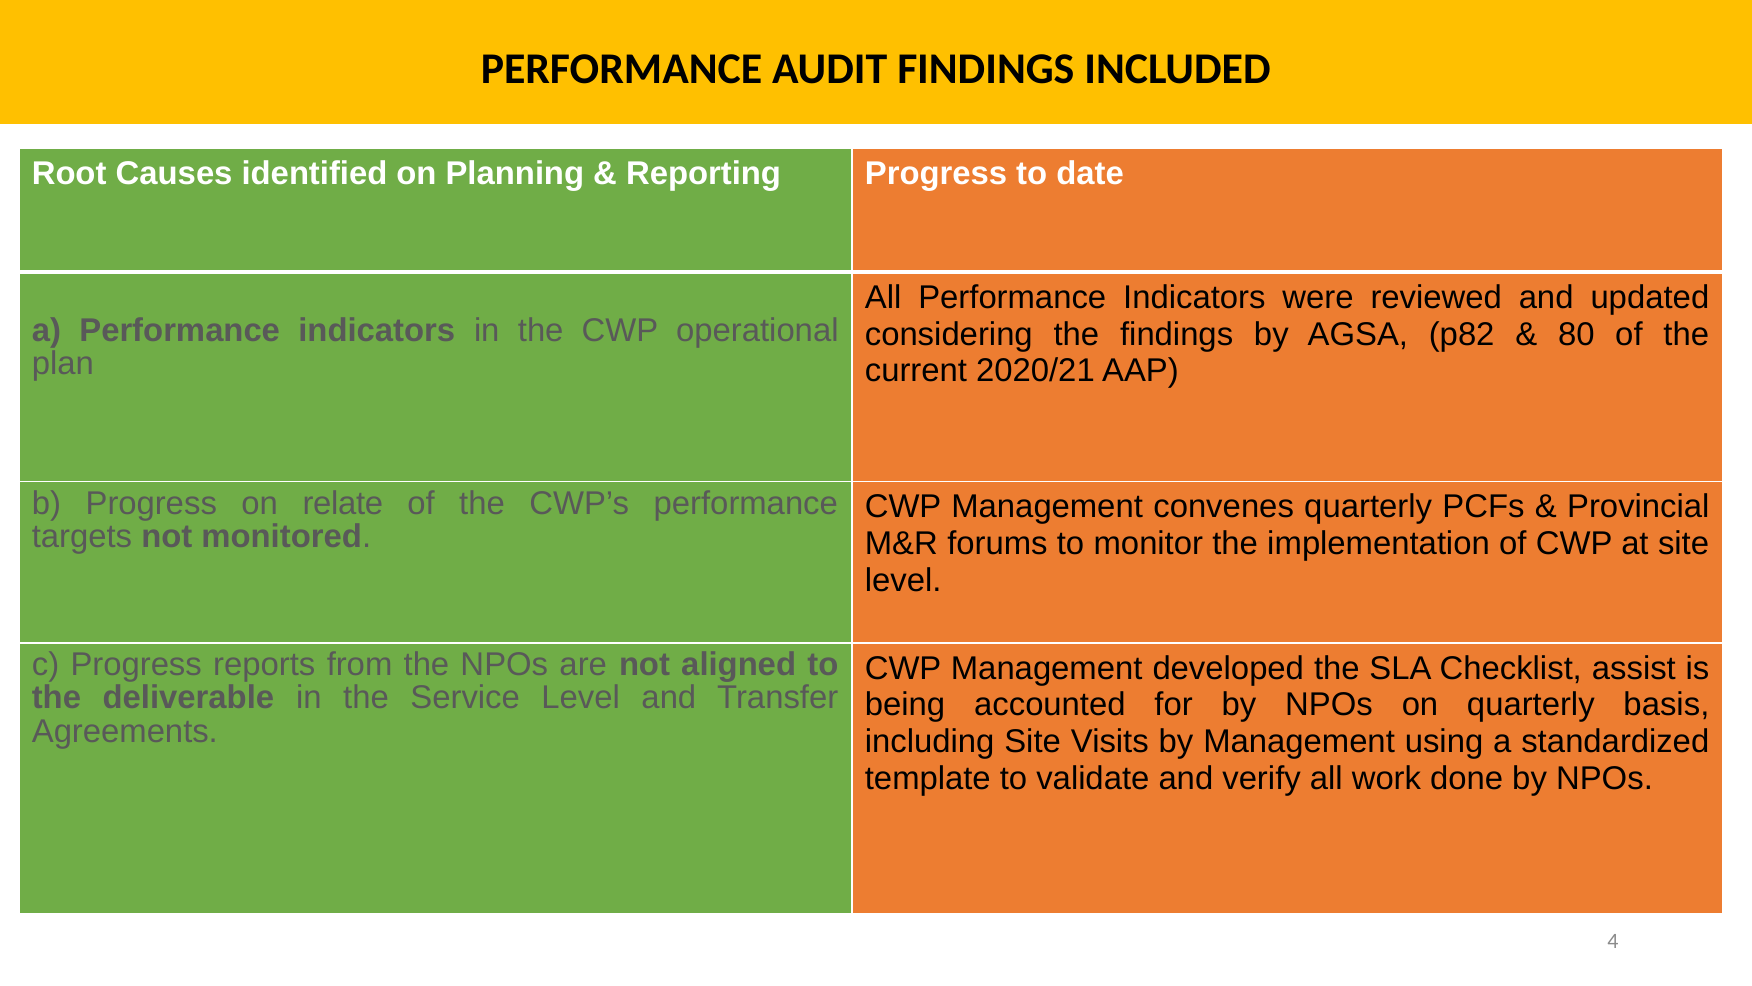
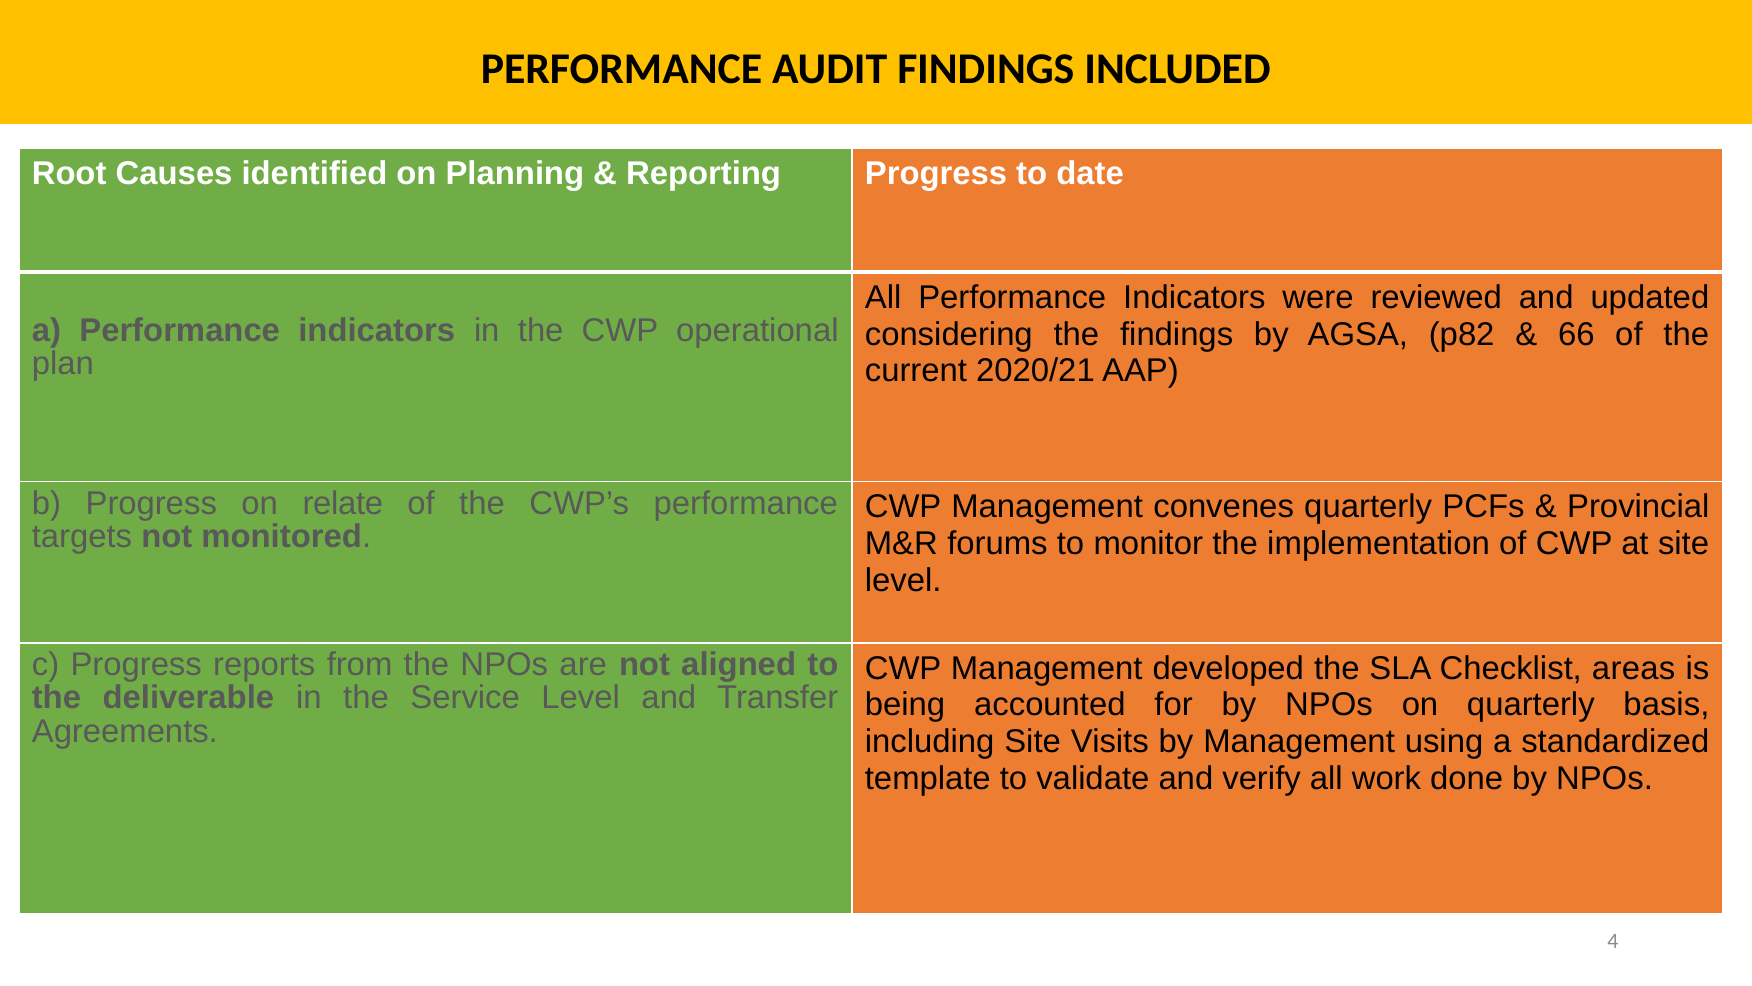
80: 80 -> 66 (1576, 334)
assist: assist -> areas (1634, 668)
